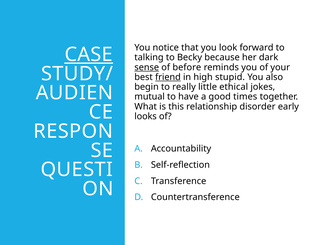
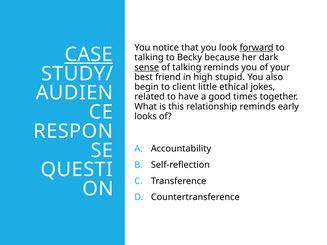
forward underline: none -> present (257, 48)
of before: before -> talking (187, 67)
friend underline: present -> none (168, 77)
really: really -> client (184, 87)
mutual: mutual -> related (150, 97)
relationship disorder: disorder -> reminds (257, 107)
